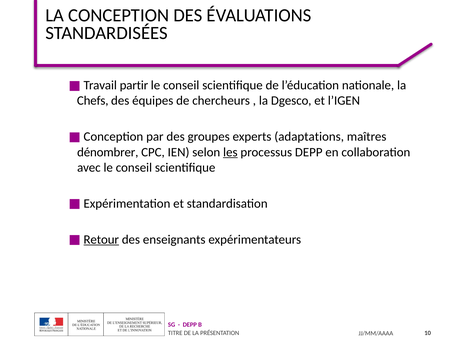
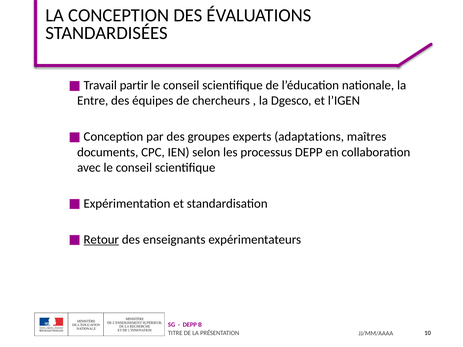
Chefs: Chefs -> Entre (93, 101)
dénombrer: dénombrer -> documents (108, 152)
les underline: present -> none (230, 152)
